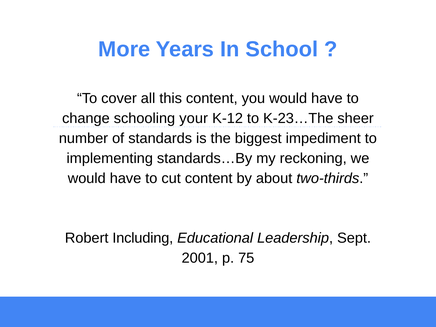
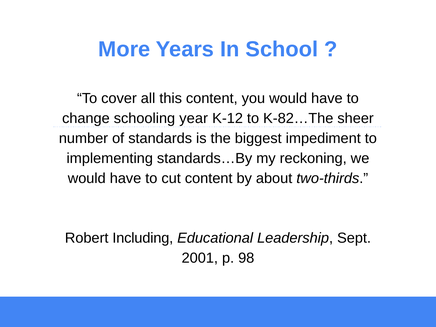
your: your -> year (194, 118)
K-23…The: K-23…The -> K-82…The (298, 118)
75: 75 -> 98 (246, 258)
